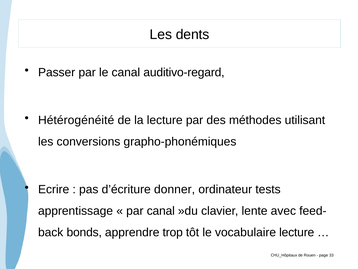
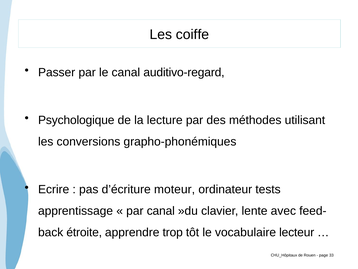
dents: dents -> coiffe (193, 35)
Hétérogénéité: Hétérogénéité -> Psychologique (76, 120)
donner: donner -> moteur (175, 189)
bonds: bonds -> étroite (84, 232)
vocabulaire lecture: lecture -> lecteur (297, 232)
